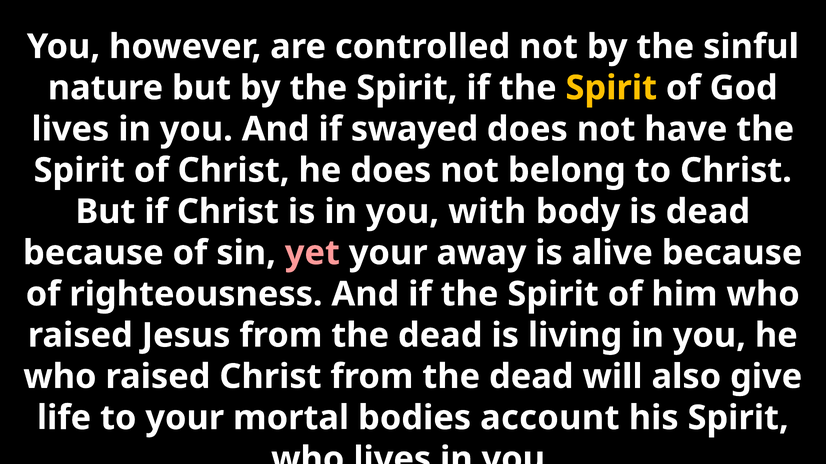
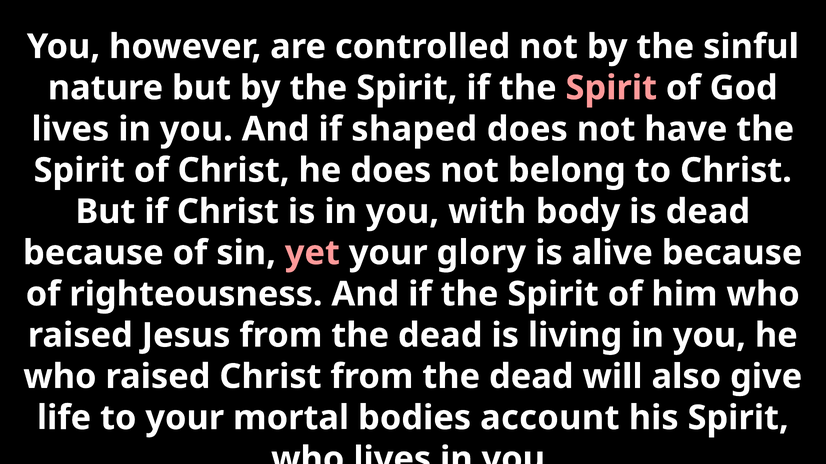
Spirit colour: yellow -> pink (611, 88)
swayed: swayed -> shaped (414, 129)
away: away -> glory (481, 253)
